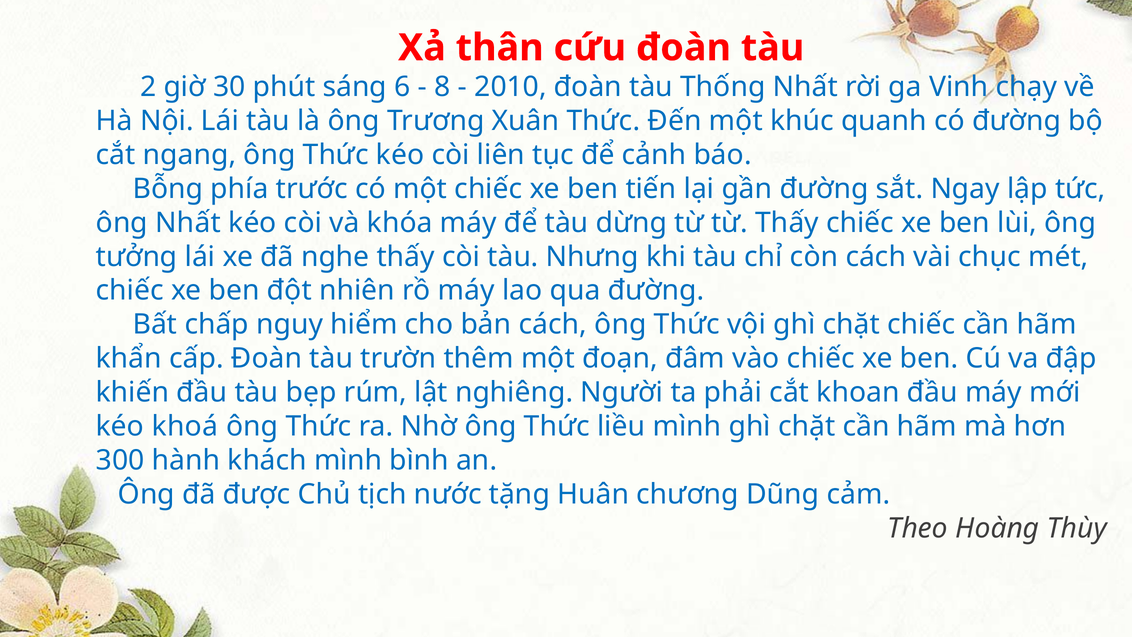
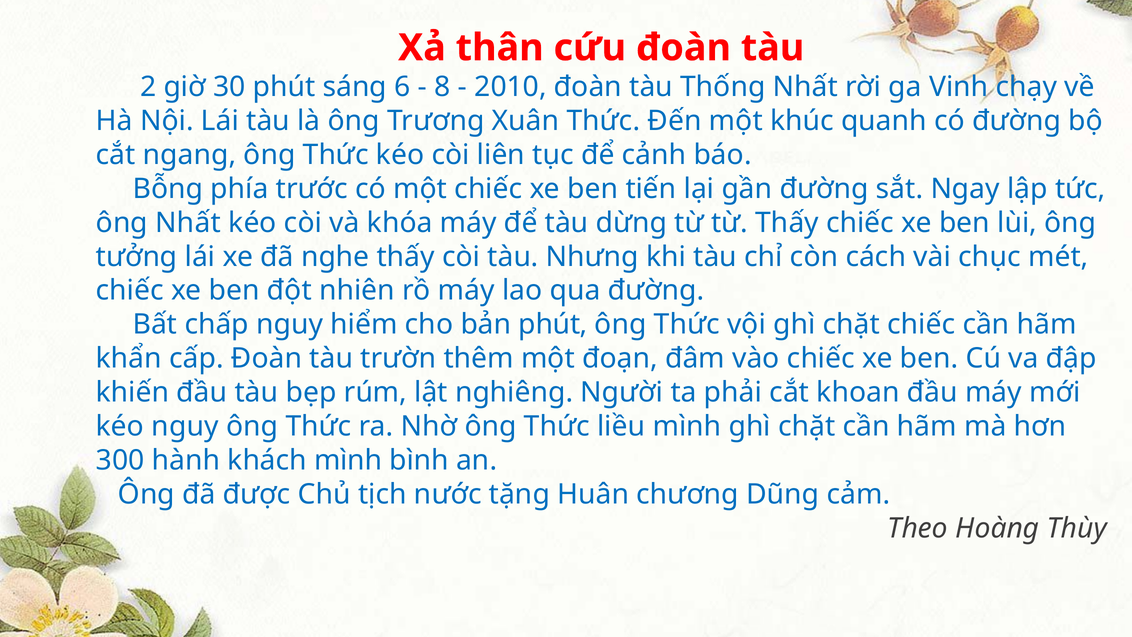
bản cách: cách -> phút (553, 324)
kéo khoá: khoá -> nguy (185, 426)
